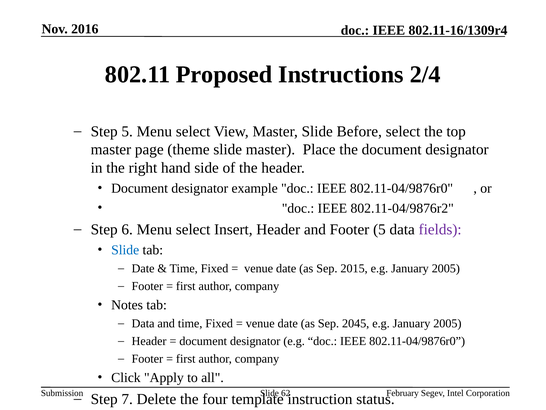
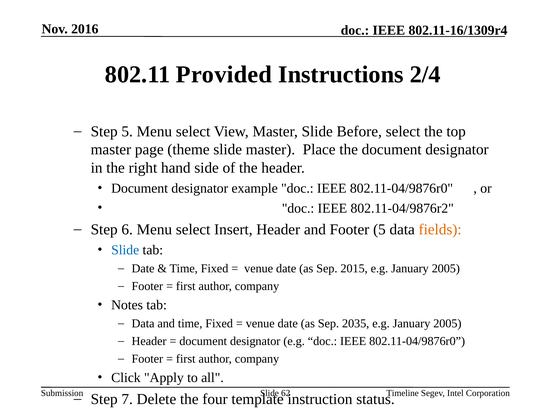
Proposed: Proposed -> Provided (224, 74)
fields colour: purple -> orange (440, 229)
2045: 2045 -> 2035 (356, 323)
February: February -> Timeline (403, 393)
